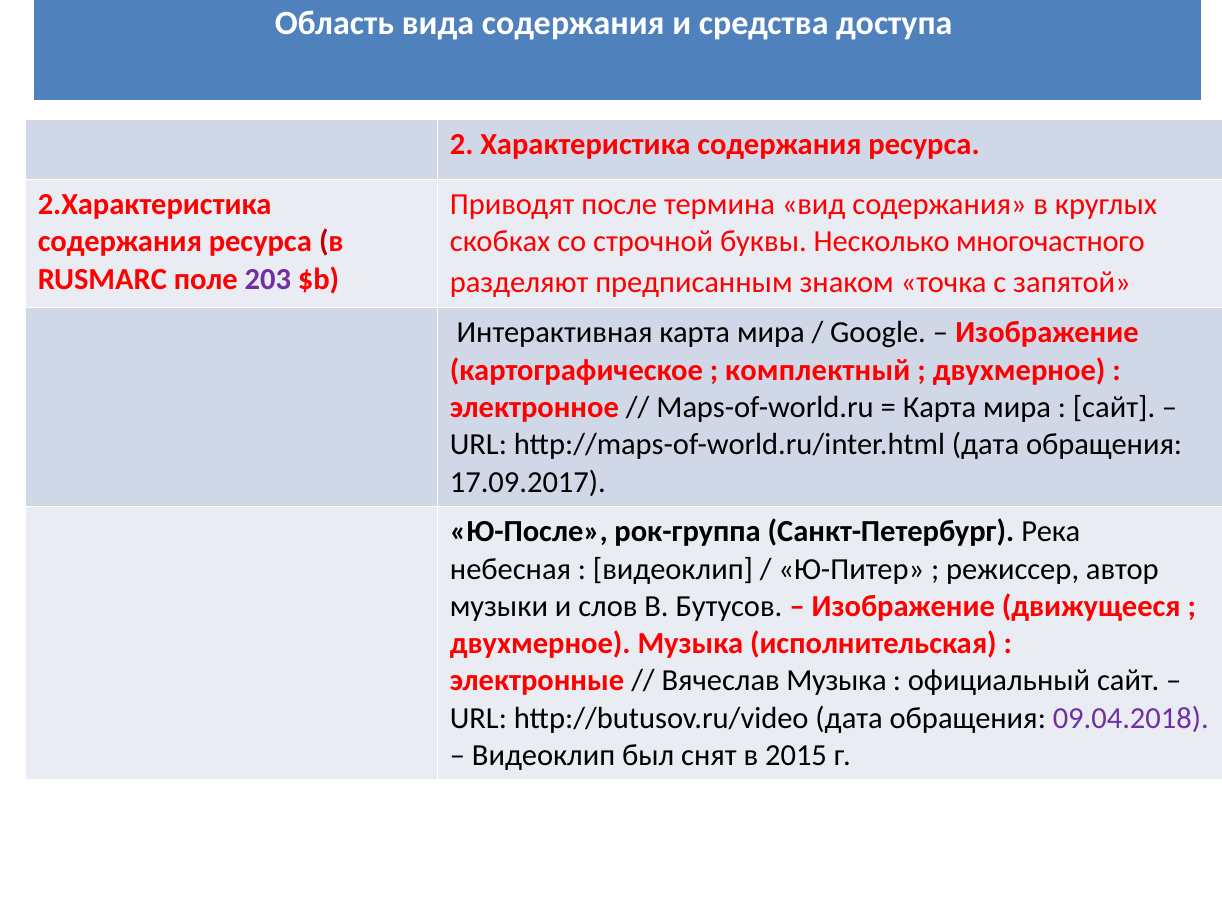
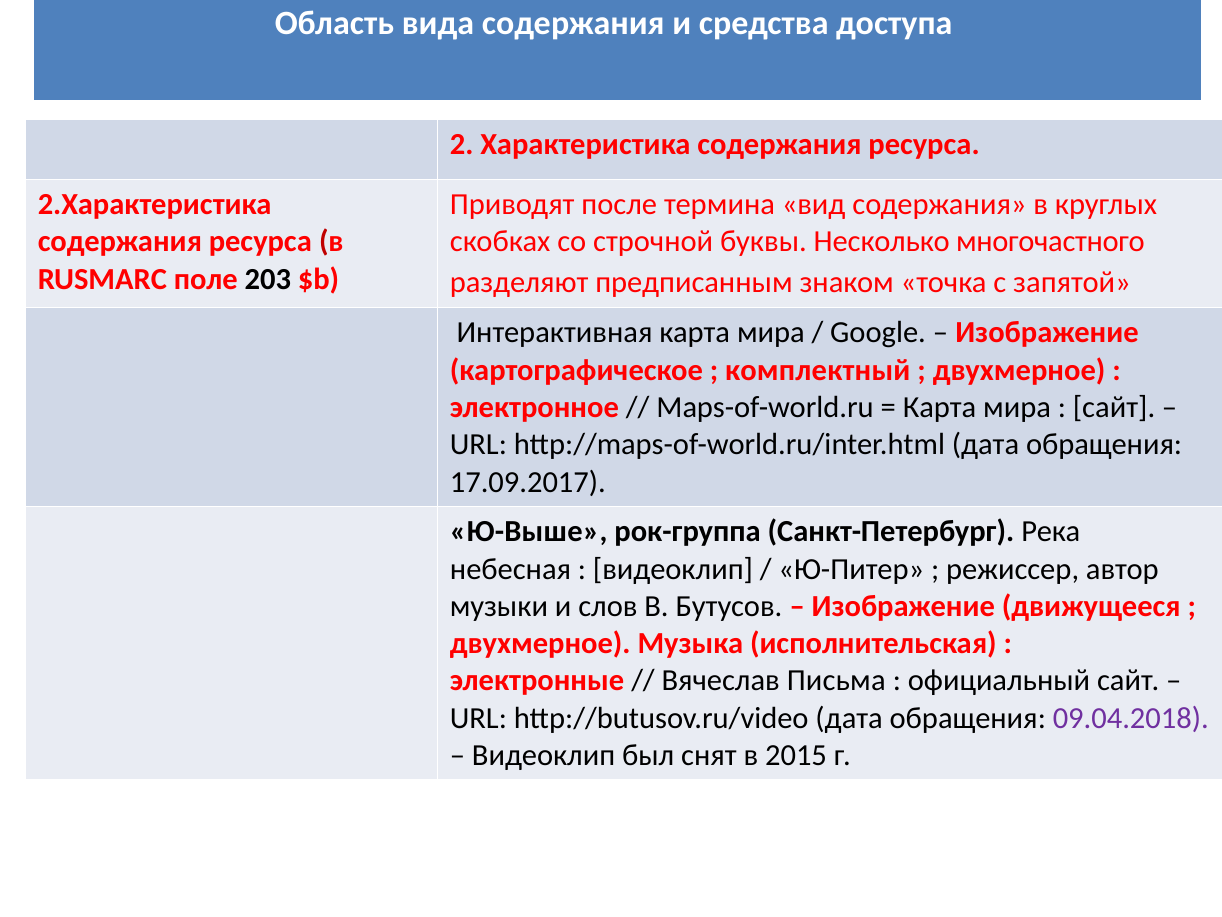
203 colour: purple -> black (268, 279)
Ю-После: Ю-После -> Ю-Выше (529, 531)
Вячеслав Музыка: Музыка -> Письма (836, 681)
